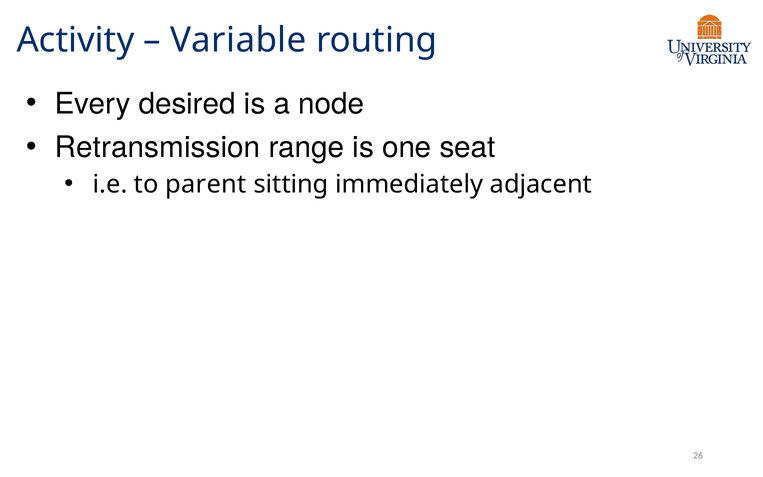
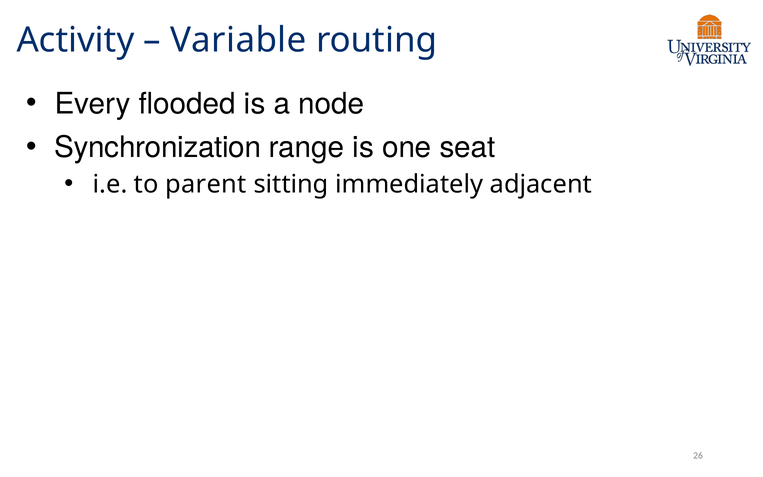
desired: desired -> flooded (187, 104)
Retransmission: Retransmission -> Synchronization (158, 147)
